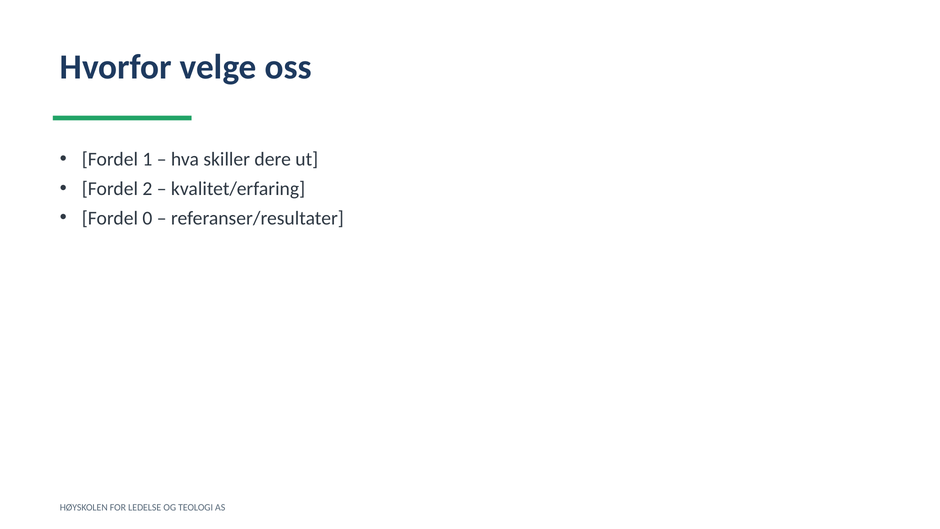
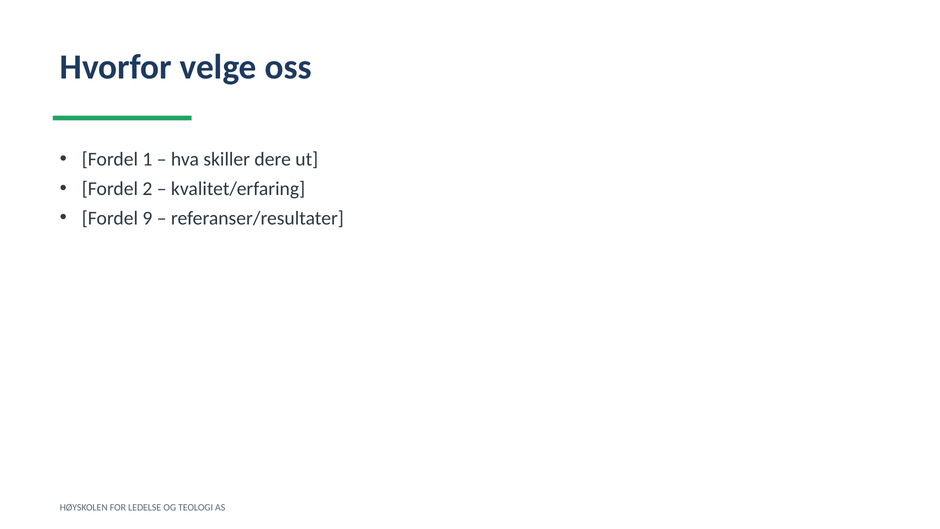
0: 0 -> 9 (147, 218)
